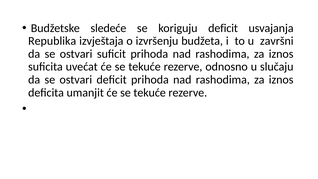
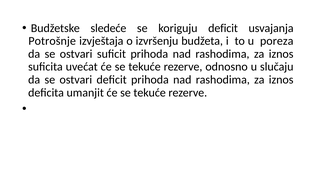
Republika: Republika -> Potrošnje (52, 41)
završni: završni -> poreza (277, 41)
